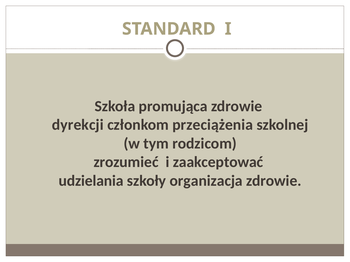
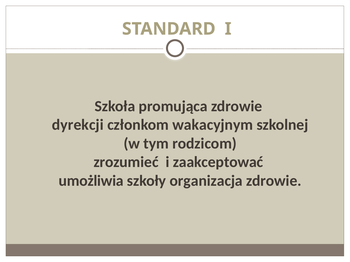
przeciążenia: przeciążenia -> wakacyjnym (213, 125)
udzielania: udzielania -> umożliwia (91, 181)
